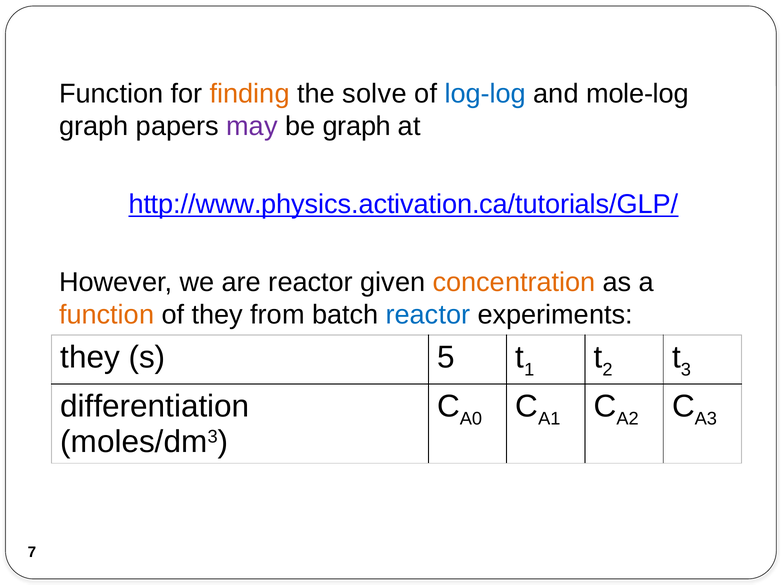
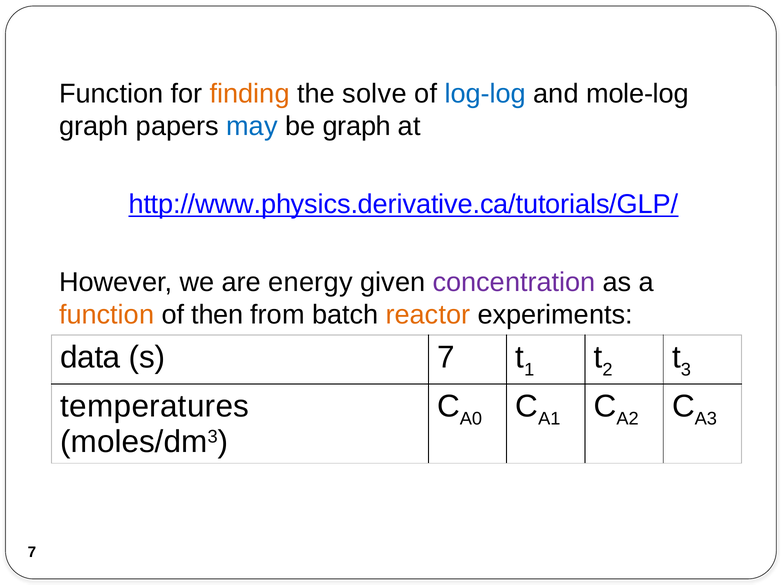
may colour: purple -> blue (252, 126)
http://www.physics.activation.ca/tutorials/GLP/: http://www.physics.activation.ca/tutorials/GLP/ -> http://www.physics.derivative.ca/tutorials/GLP/ (403, 204)
are reactor: reactor -> energy (311, 282)
concentration colour: orange -> purple (514, 282)
of they: they -> then (217, 314)
reactor colour: blue -> orange (428, 314)
they: they -> data (90, 357)
s 5: 5 -> 7 (446, 357)
differentiation: differentiation -> temperatures (155, 406)
